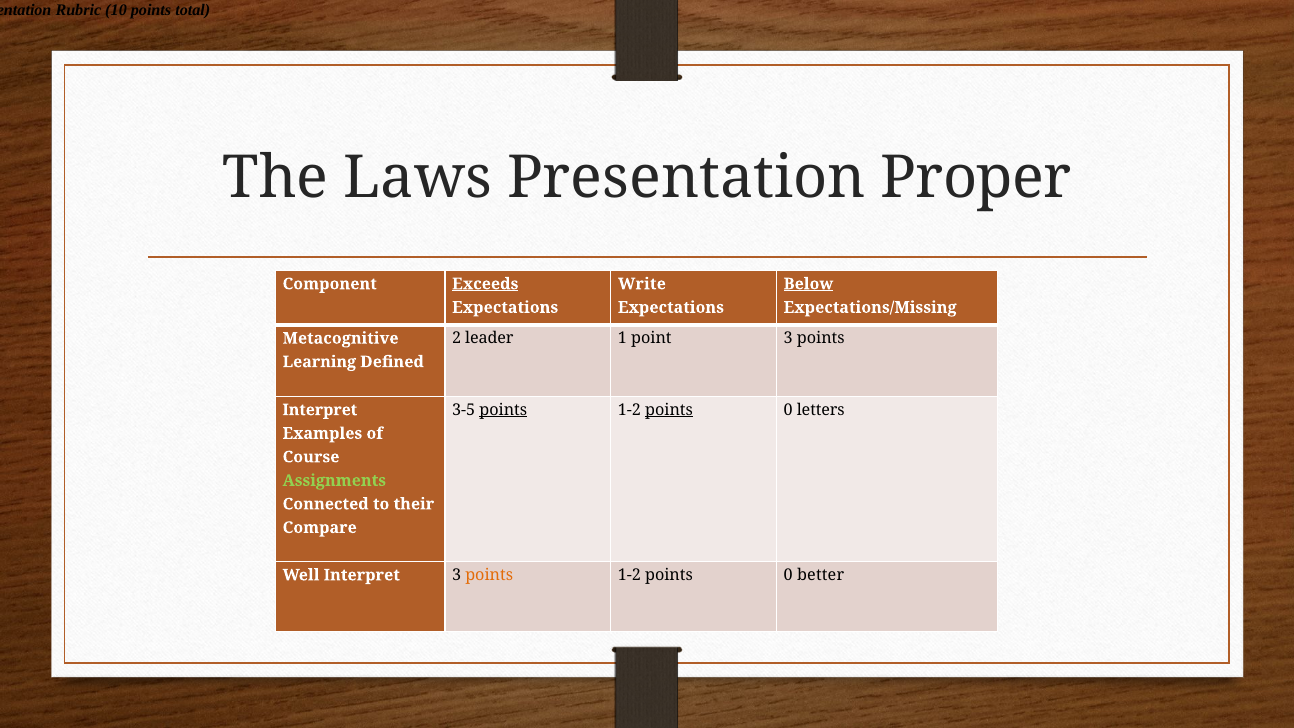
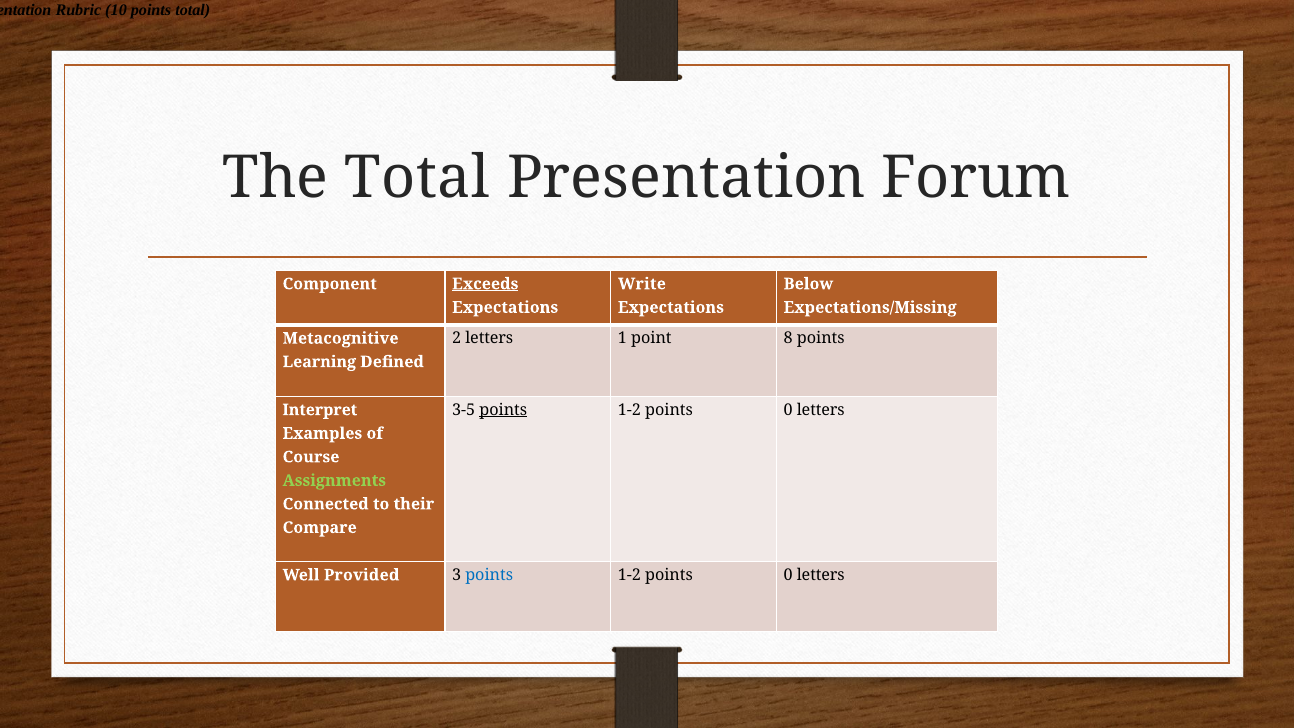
The Laws: Laws -> Total (418, 178)
Proper: Proper -> Forum (976, 178)
Below underline: present -> none (809, 284)
2 leader: leader -> letters (489, 338)
point 3: 3 -> 8 (788, 338)
points underline: present -> none (669, 410)
Well Interpret: Interpret -> Provided (362, 575)
points colour: orange -> blue (489, 575)
better: better -> letters (821, 575)
